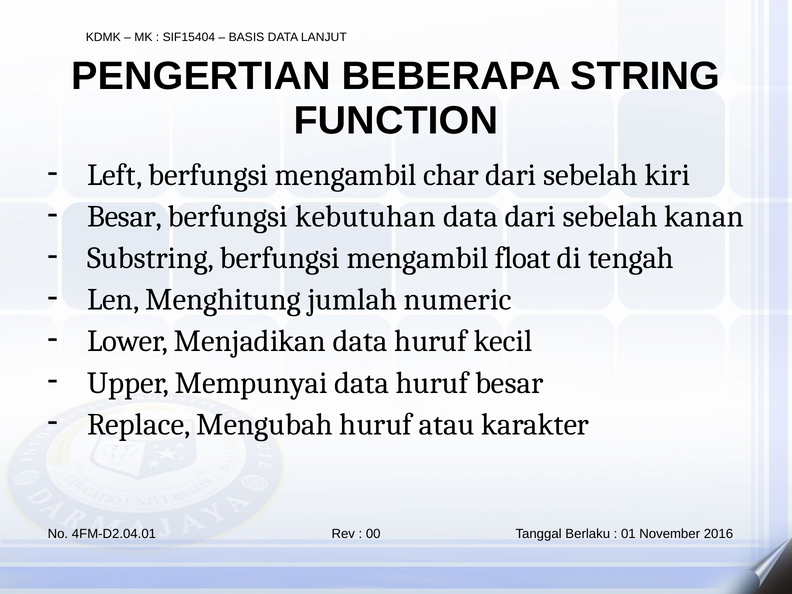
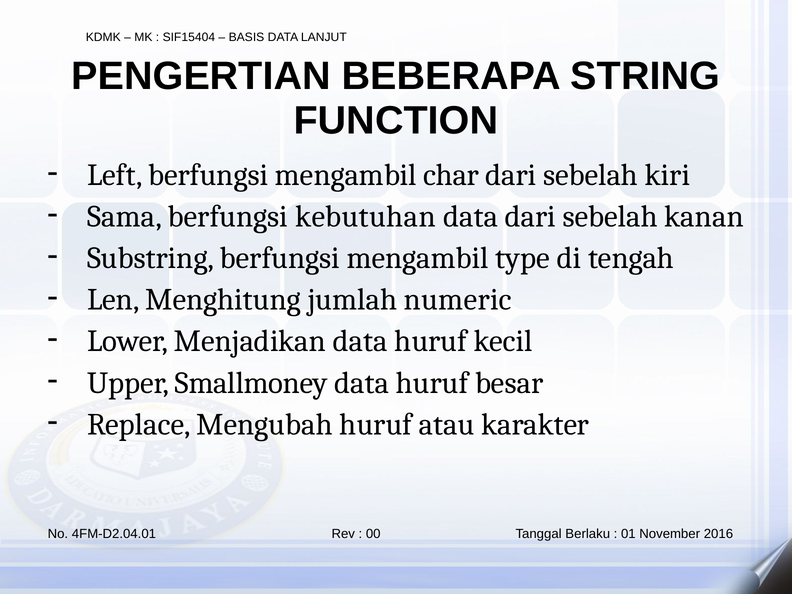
Besar: Besar -> Sama (124, 217)
float: float -> type (523, 258)
Mempunyai: Mempunyai -> Smallmoney (251, 383)
